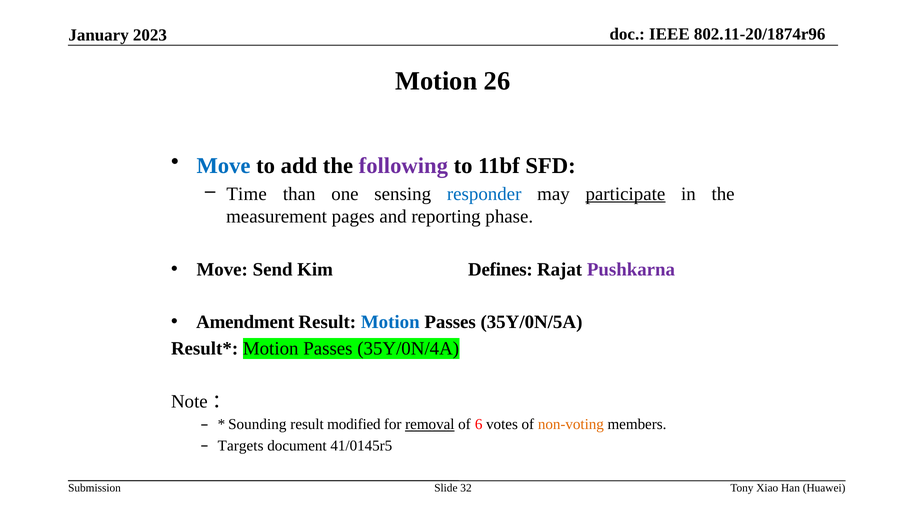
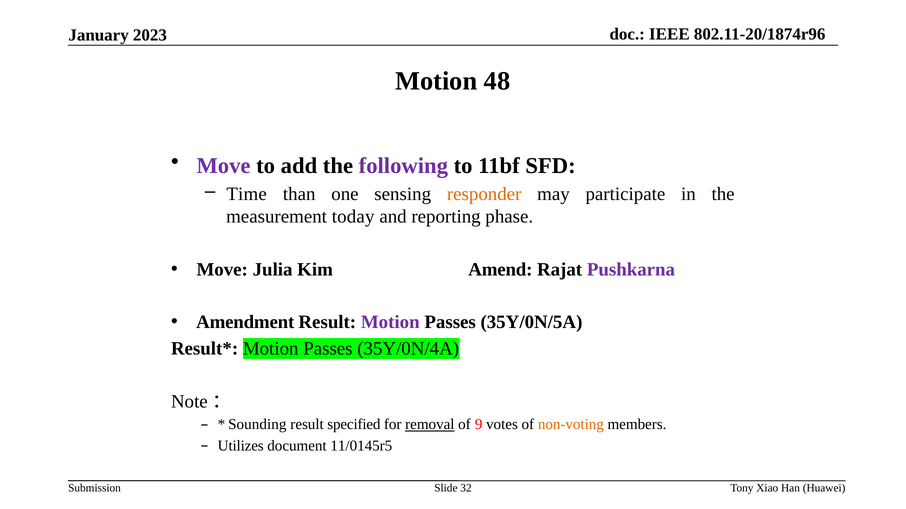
26: 26 -> 48 (497, 81)
Move colour: blue -> purple (224, 166)
responder colour: blue -> orange (484, 194)
participate underline: present -> none (625, 194)
pages: pages -> today (353, 217)
Send: Send -> Julia (273, 270)
Defines: Defines -> Amend (500, 270)
Motion colour: blue -> purple (390, 323)
modified: modified -> specified (354, 425)
6: 6 -> 9 (479, 425)
Targets: Targets -> Utilizes (241, 446)
41/0145r5: 41/0145r5 -> 11/0145r5 (361, 446)
